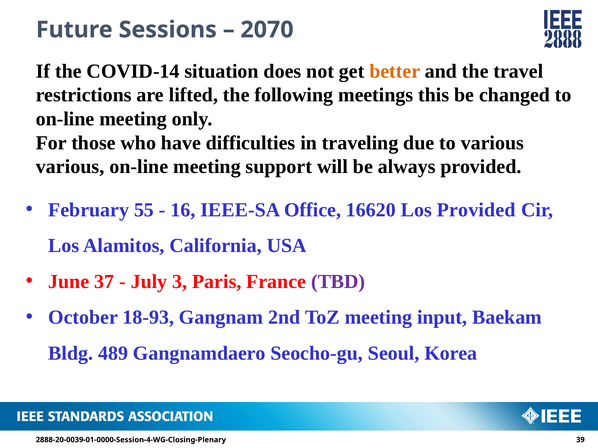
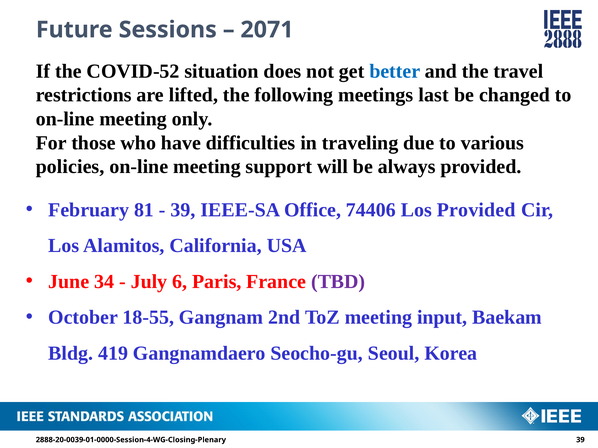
2070: 2070 -> 2071 (267, 30)
COVID-14: COVID-14 -> COVID-52 (133, 71)
better colour: orange -> blue (395, 71)
this: this -> last (434, 95)
various: various -> policies (70, 167)
55: 55 -> 81 (144, 210)
16: 16 -> 39 (183, 210)
16620: 16620 -> 74406 (371, 210)
37: 37 -> 34 (104, 282)
3: 3 -> 6 (180, 282)
18-93: 18-93 -> 18-55 (148, 318)
489: 489 -> 419 (113, 354)
